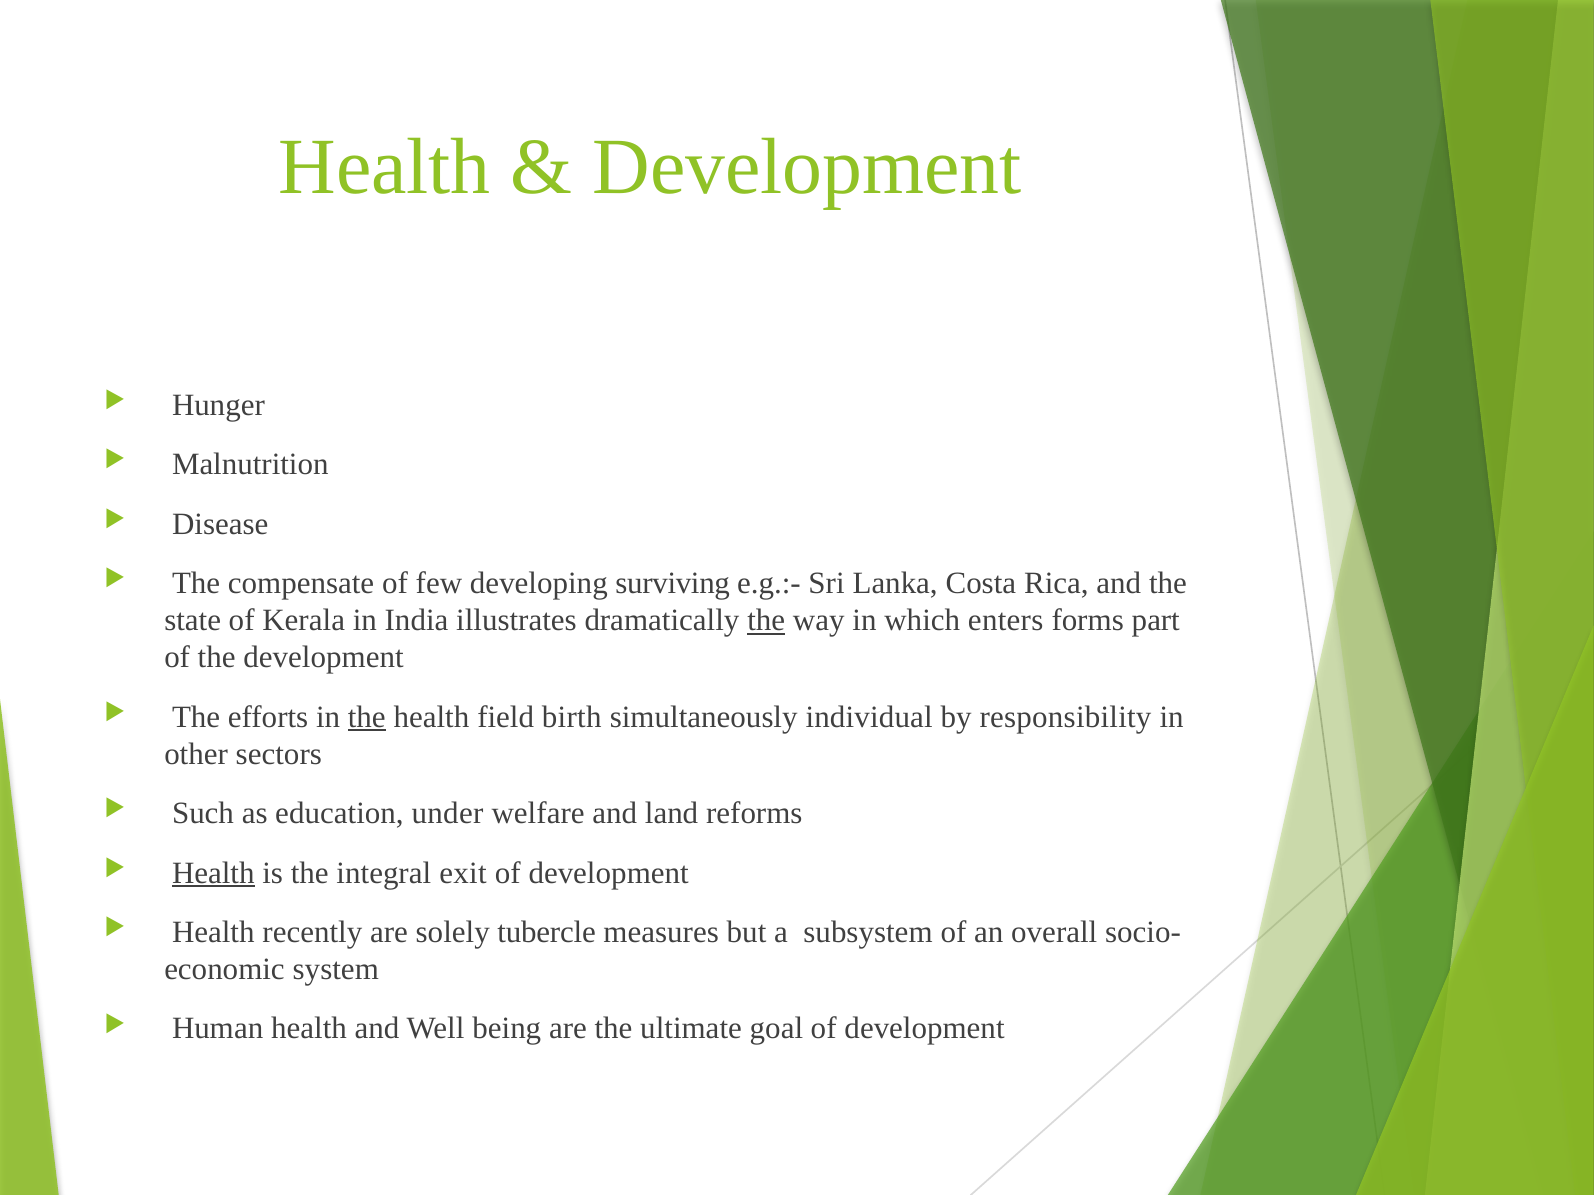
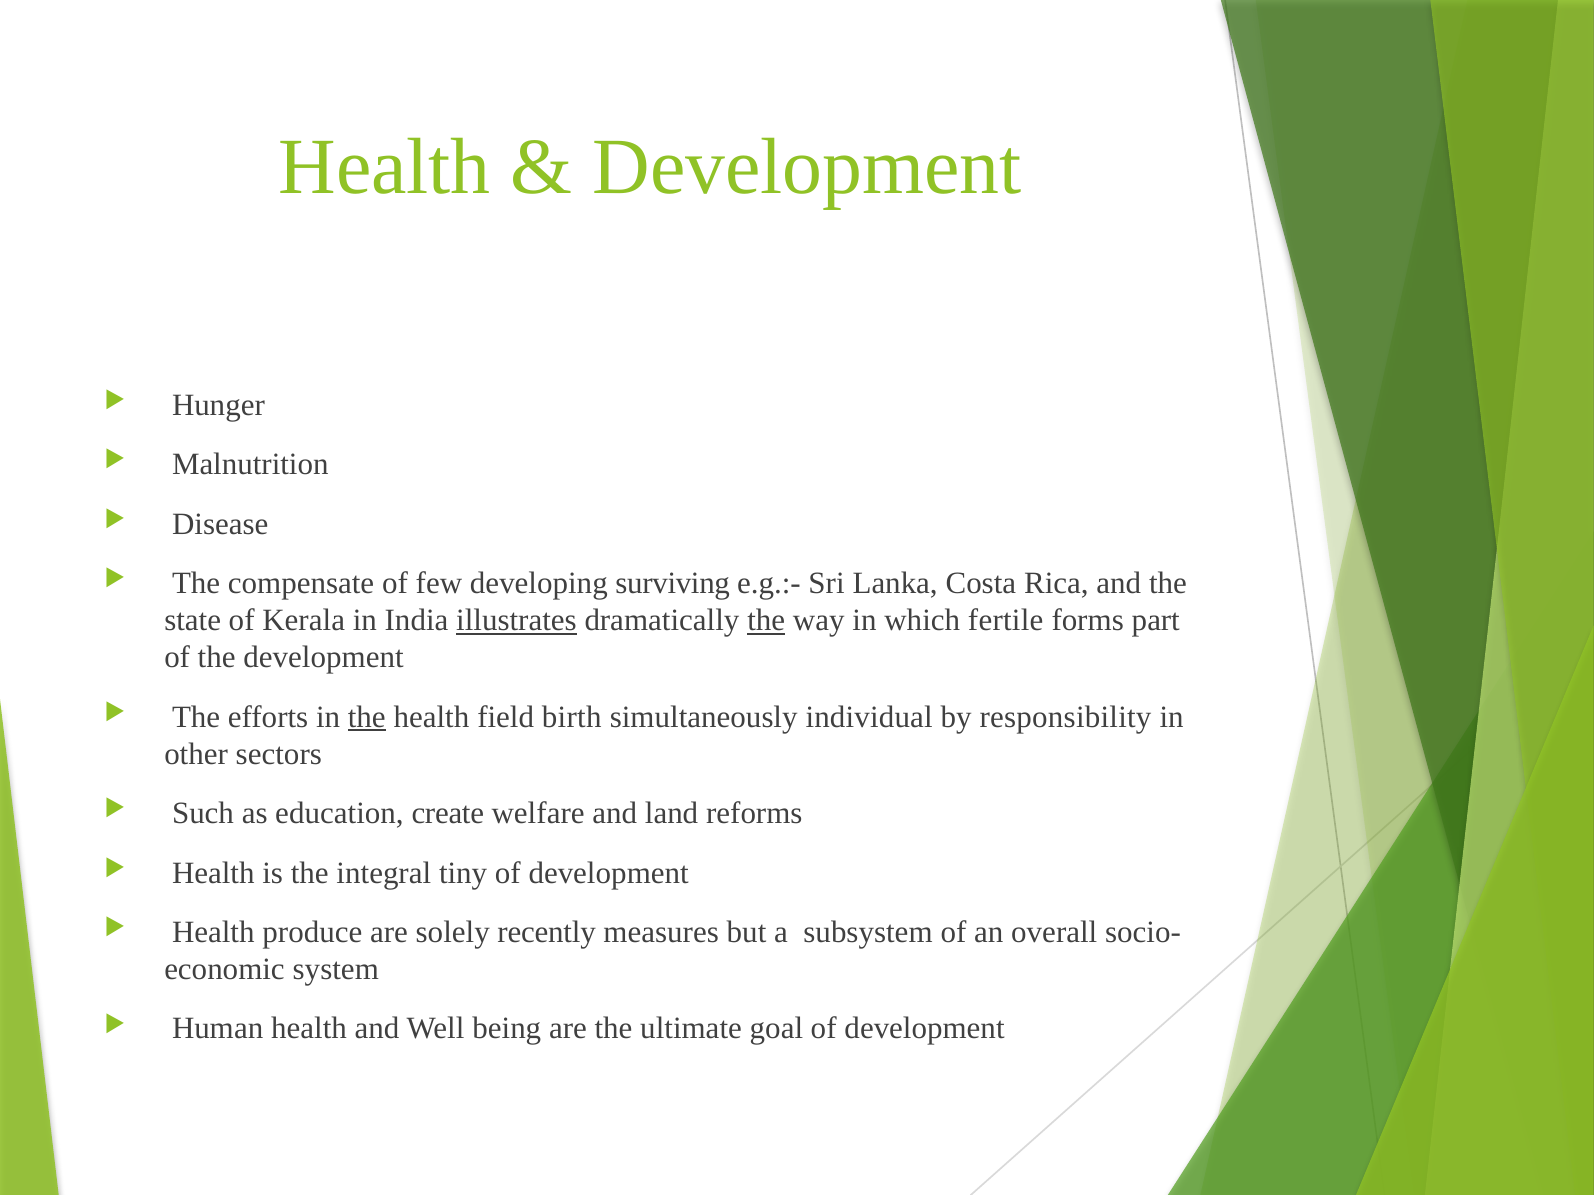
illustrates underline: none -> present (516, 621)
enters: enters -> fertile (1006, 621)
under: under -> create (448, 814)
Health underline: present -> none (213, 873)
exit: exit -> tiny (463, 873)
recently: recently -> produce (312, 933)
tubercle: tubercle -> recently (547, 933)
